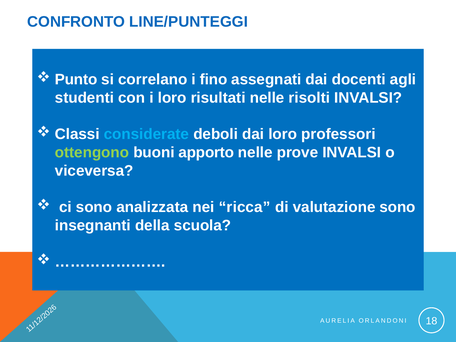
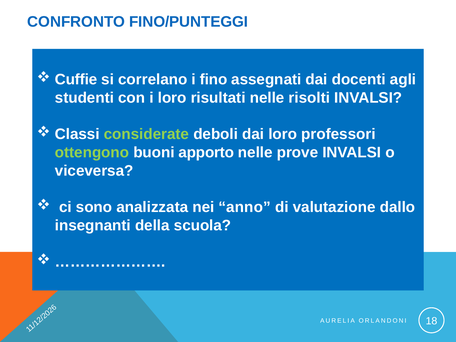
LINE/PUNTEGGI: LINE/PUNTEGGI -> FINO/PUNTEGGI (189, 22)
Punto: Punto -> Cuffie (76, 80)
considerate colour: light blue -> light green (146, 134)
ricca: ricca -> anno (245, 207)
valutazione sono: sono -> dallo (398, 207)
